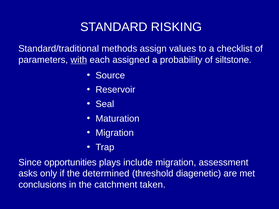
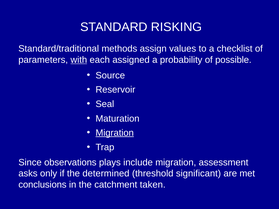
siltstone: siltstone -> possible (233, 60)
Migration underline: none -> present (115, 133)
opportunities: opportunities -> observations (70, 163)
diagenetic: diagenetic -> significant (198, 174)
